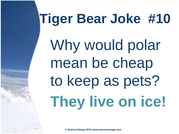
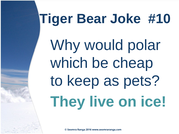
mean: mean -> which (69, 63)
